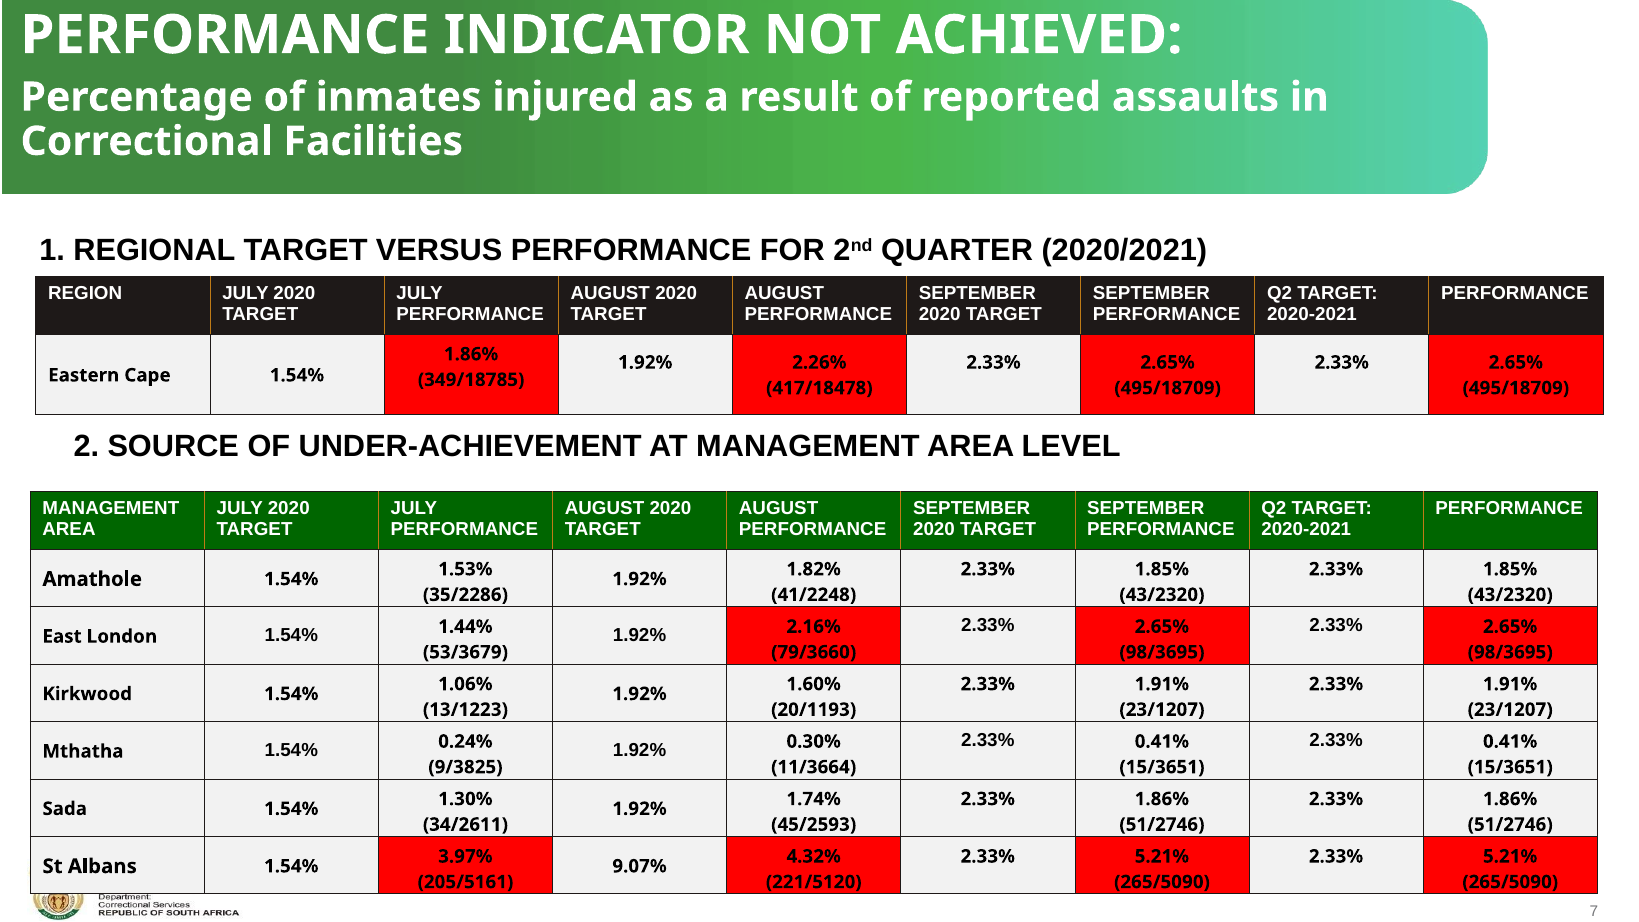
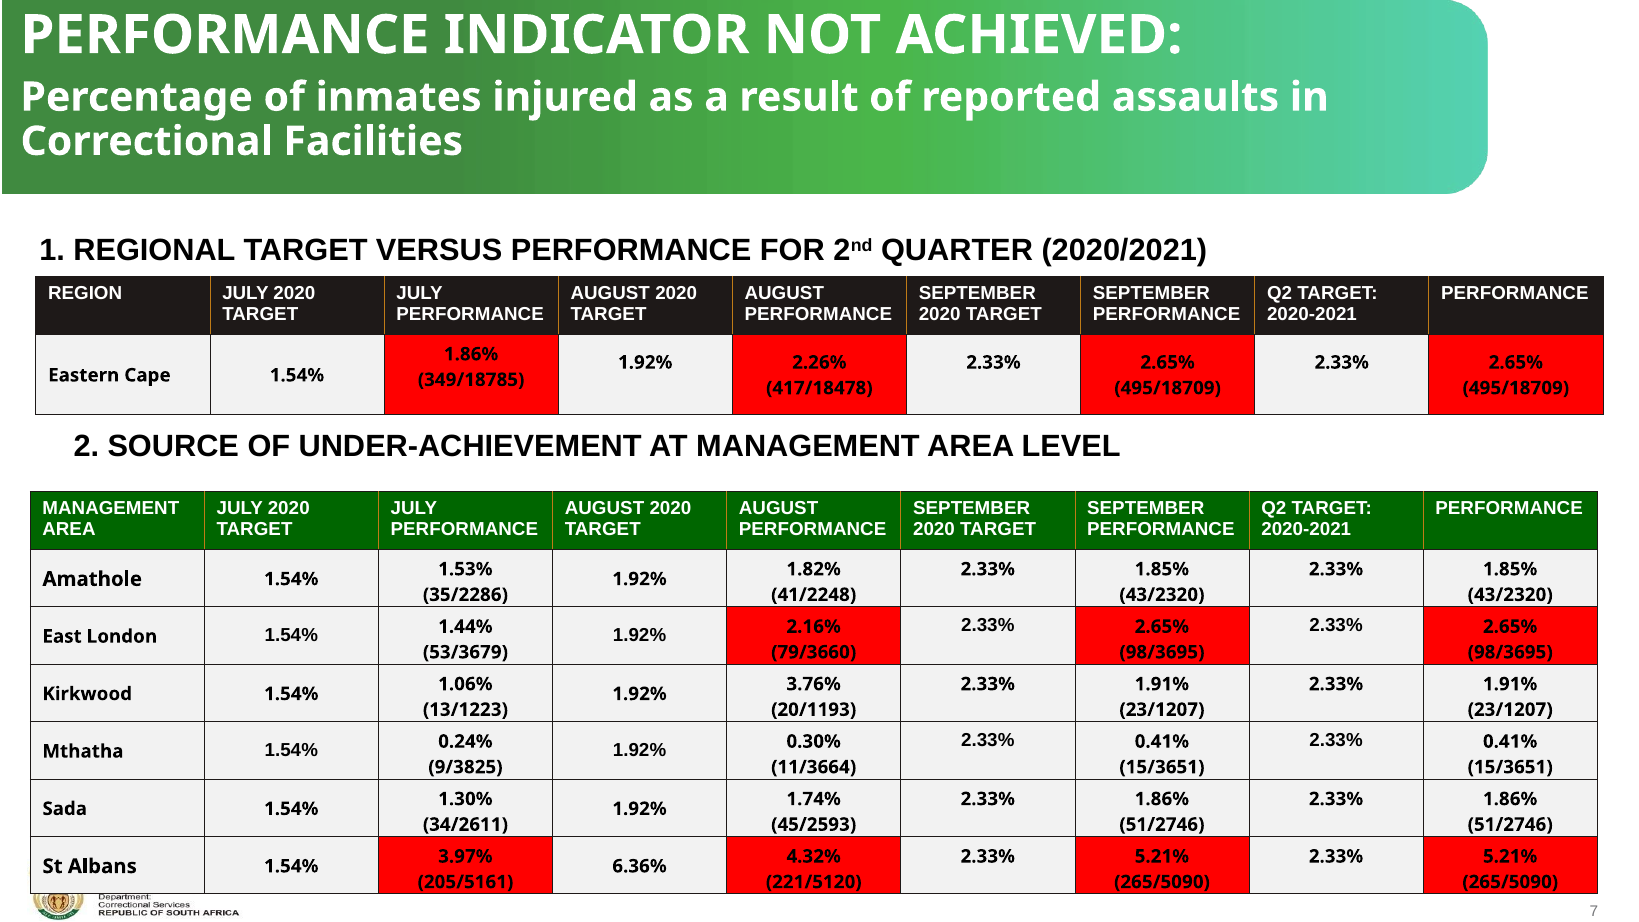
1.60%: 1.60% -> 3.76% (814, 684)
9.07%: 9.07% -> 6.36% (640, 866)
